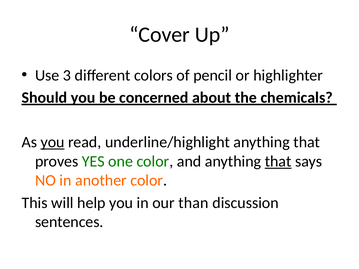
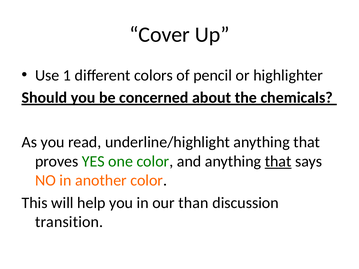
3: 3 -> 1 (67, 75)
you underline: present -> none (53, 142)
sentences: sentences -> transition (69, 222)
